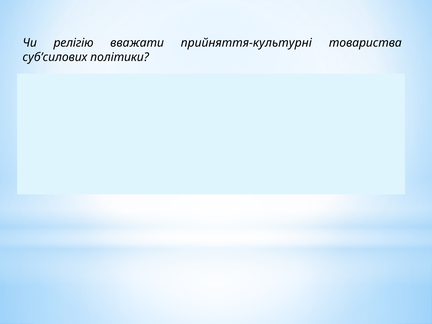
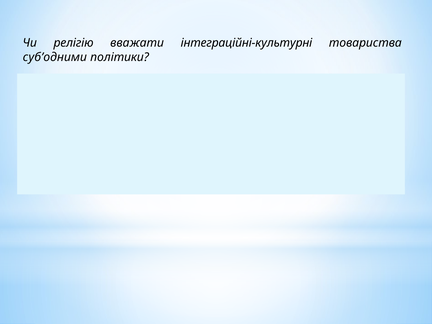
прийняття-культурні: прийняття-культурні -> інтеграційні-культурні (246, 43)
суб’силових: суб’силових -> суб’одними (55, 57)
